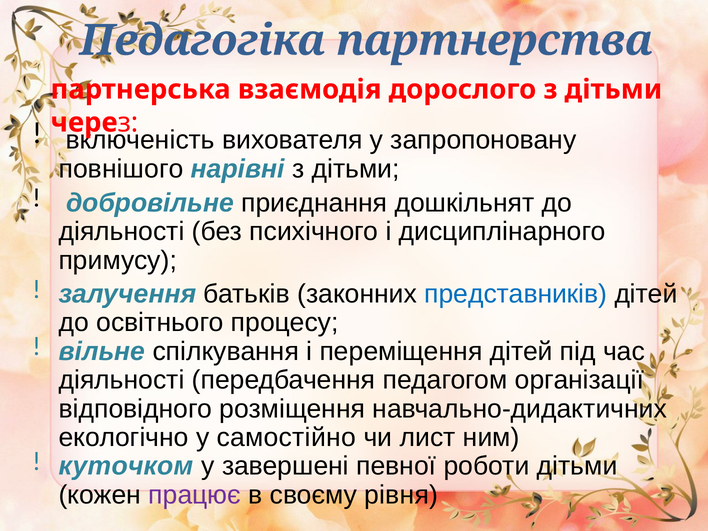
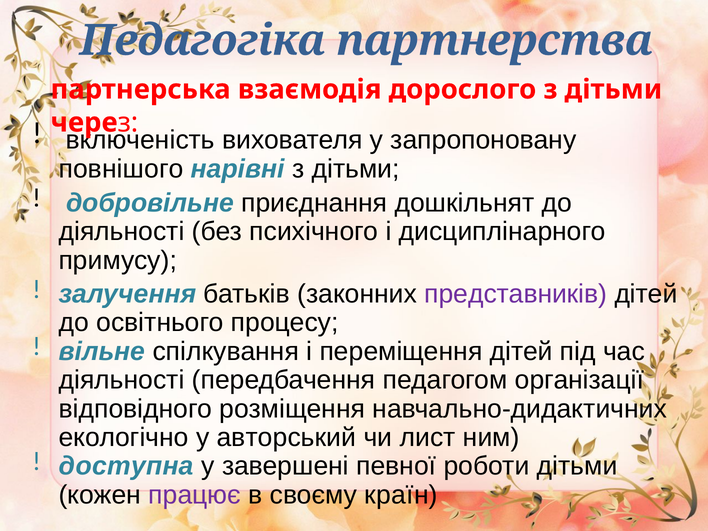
представників colour: blue -> purple (516, 294)
самостійно: самостійно -> авторський (286, 437)
куточком: куточком -> доступна (126, 466)
рівня: рівня -> країн (401, 495)
